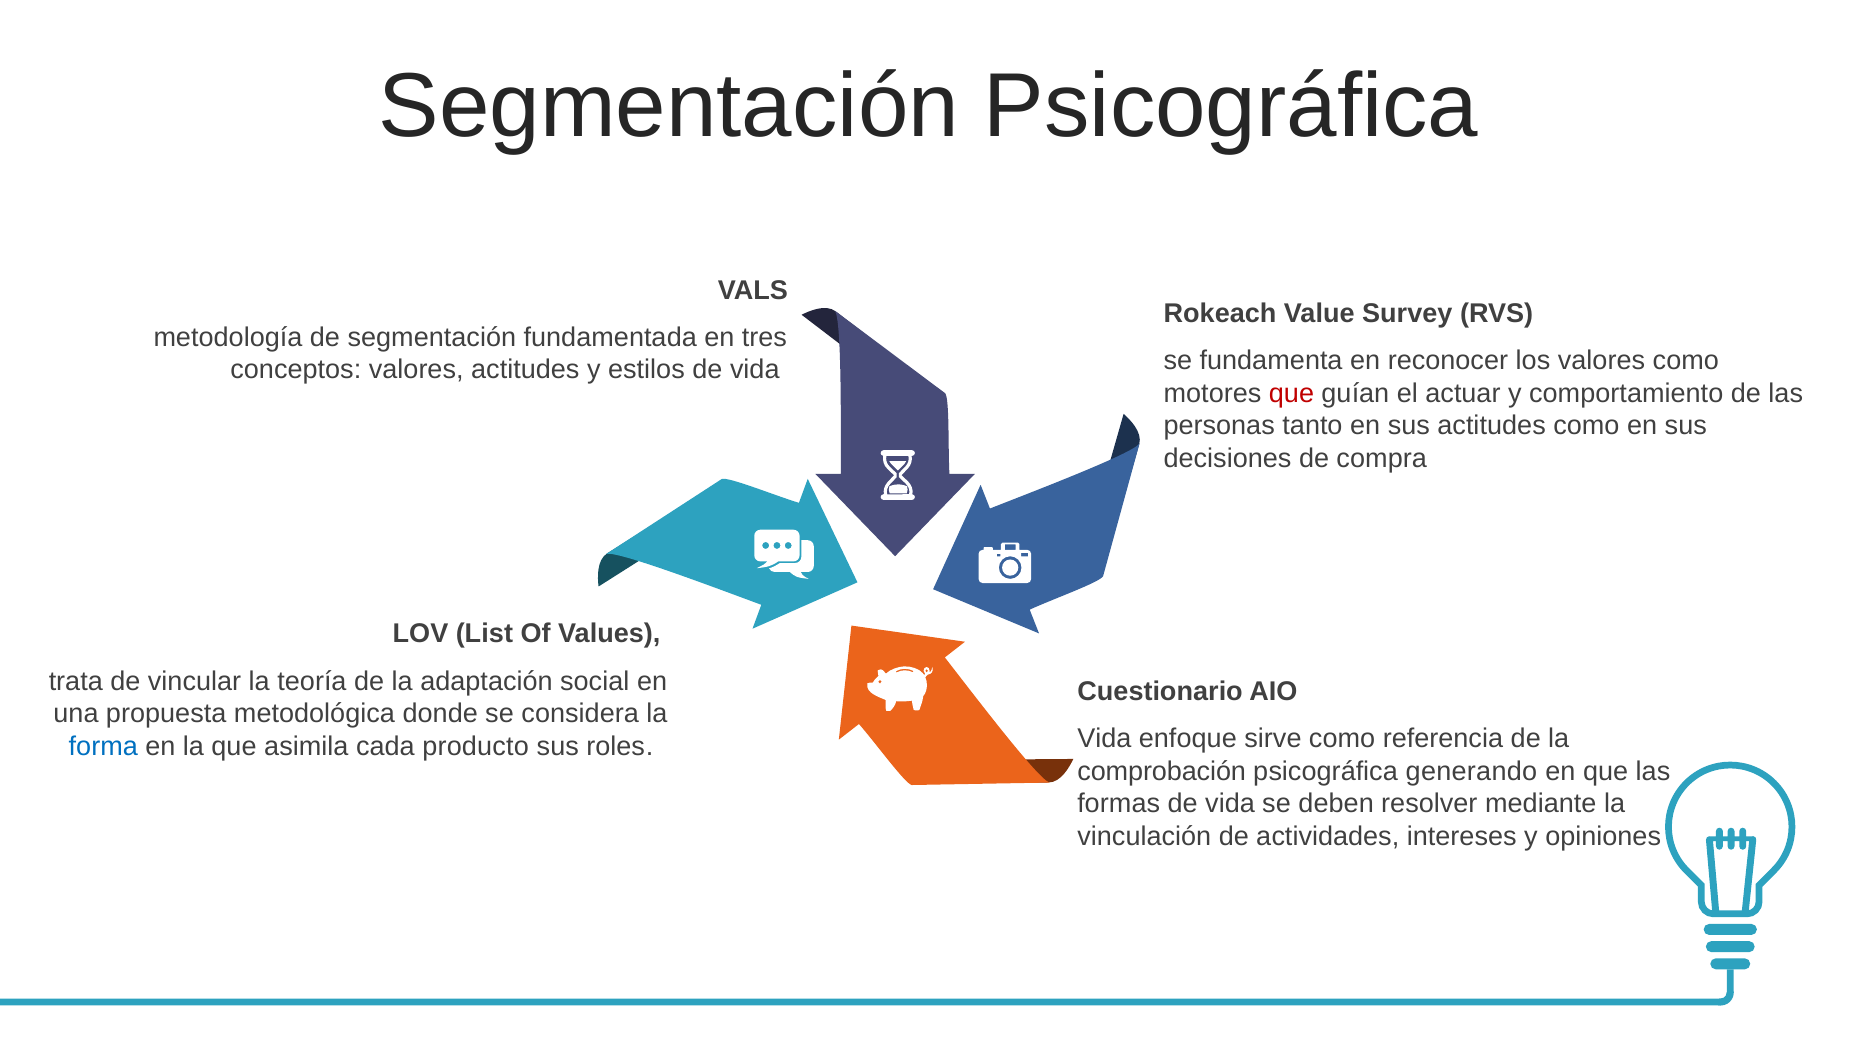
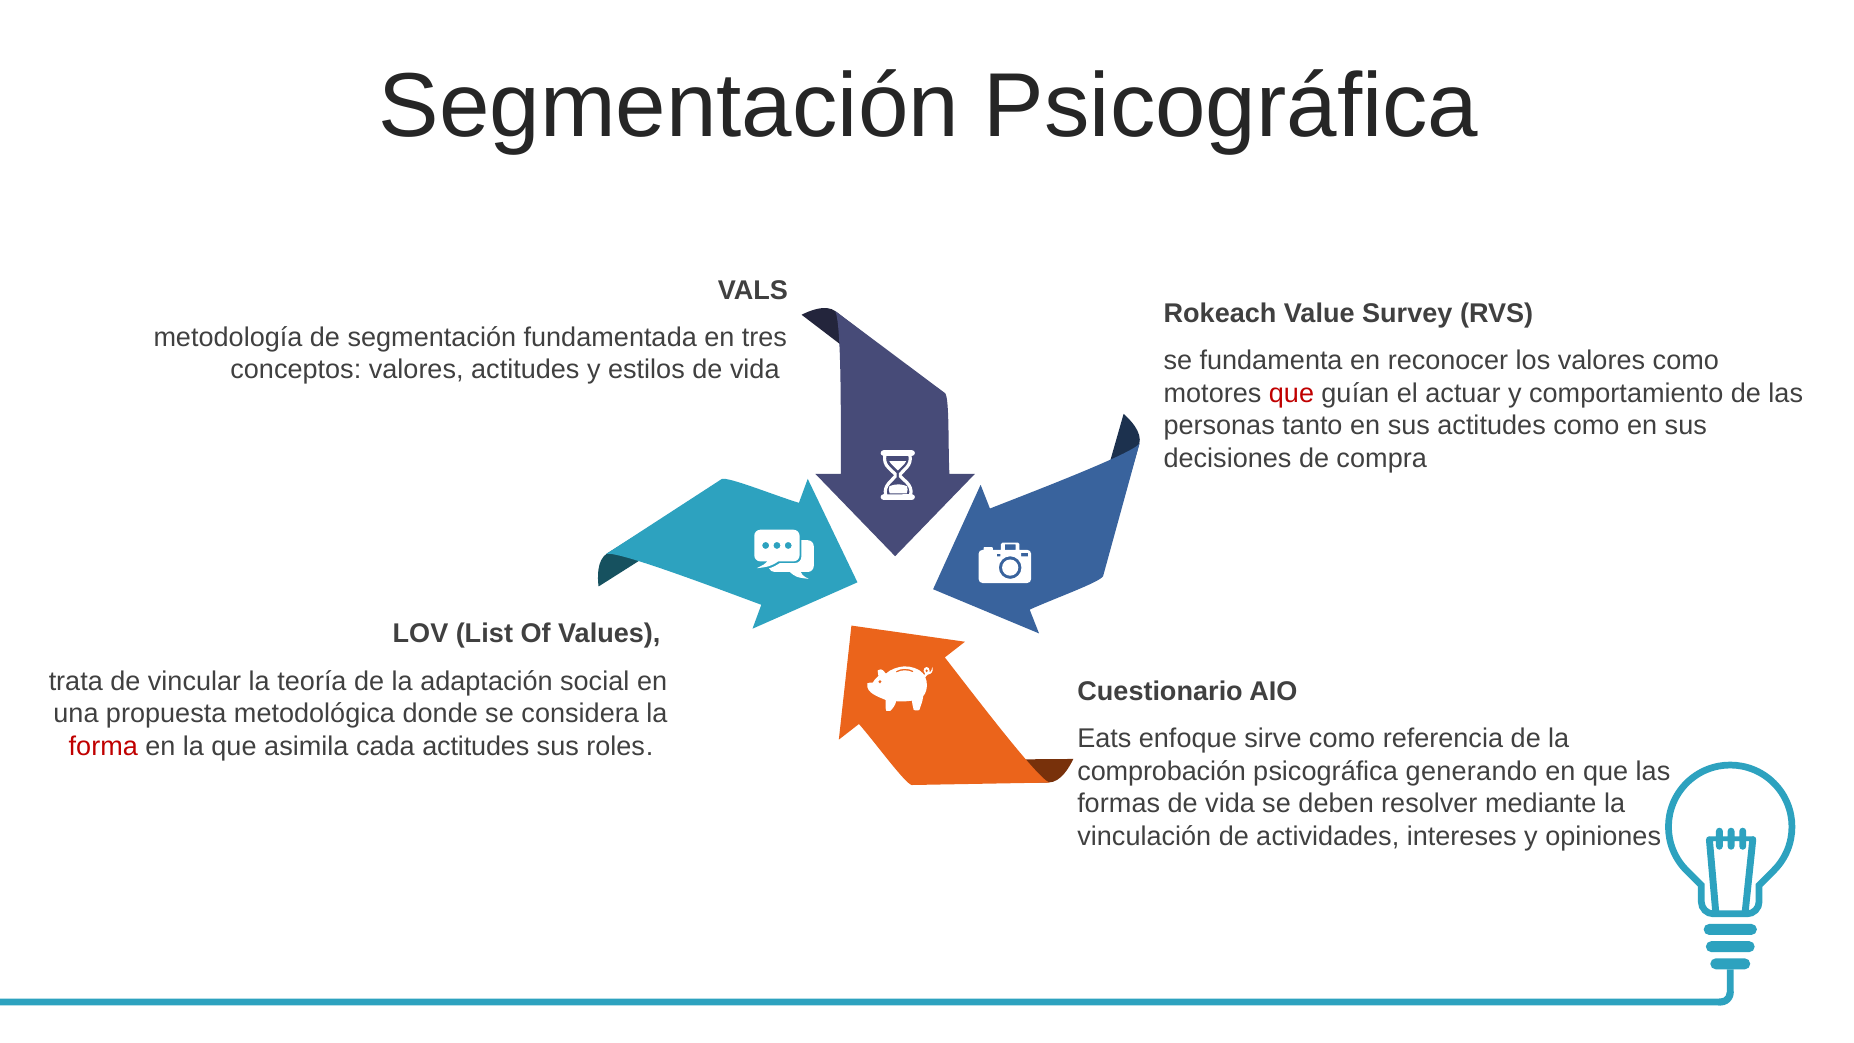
Vida: Vida -> Eats (1104, 739)
forma colour: blue -> red (103, 746)
cada producto: producto -> actitudes (476, 746)
